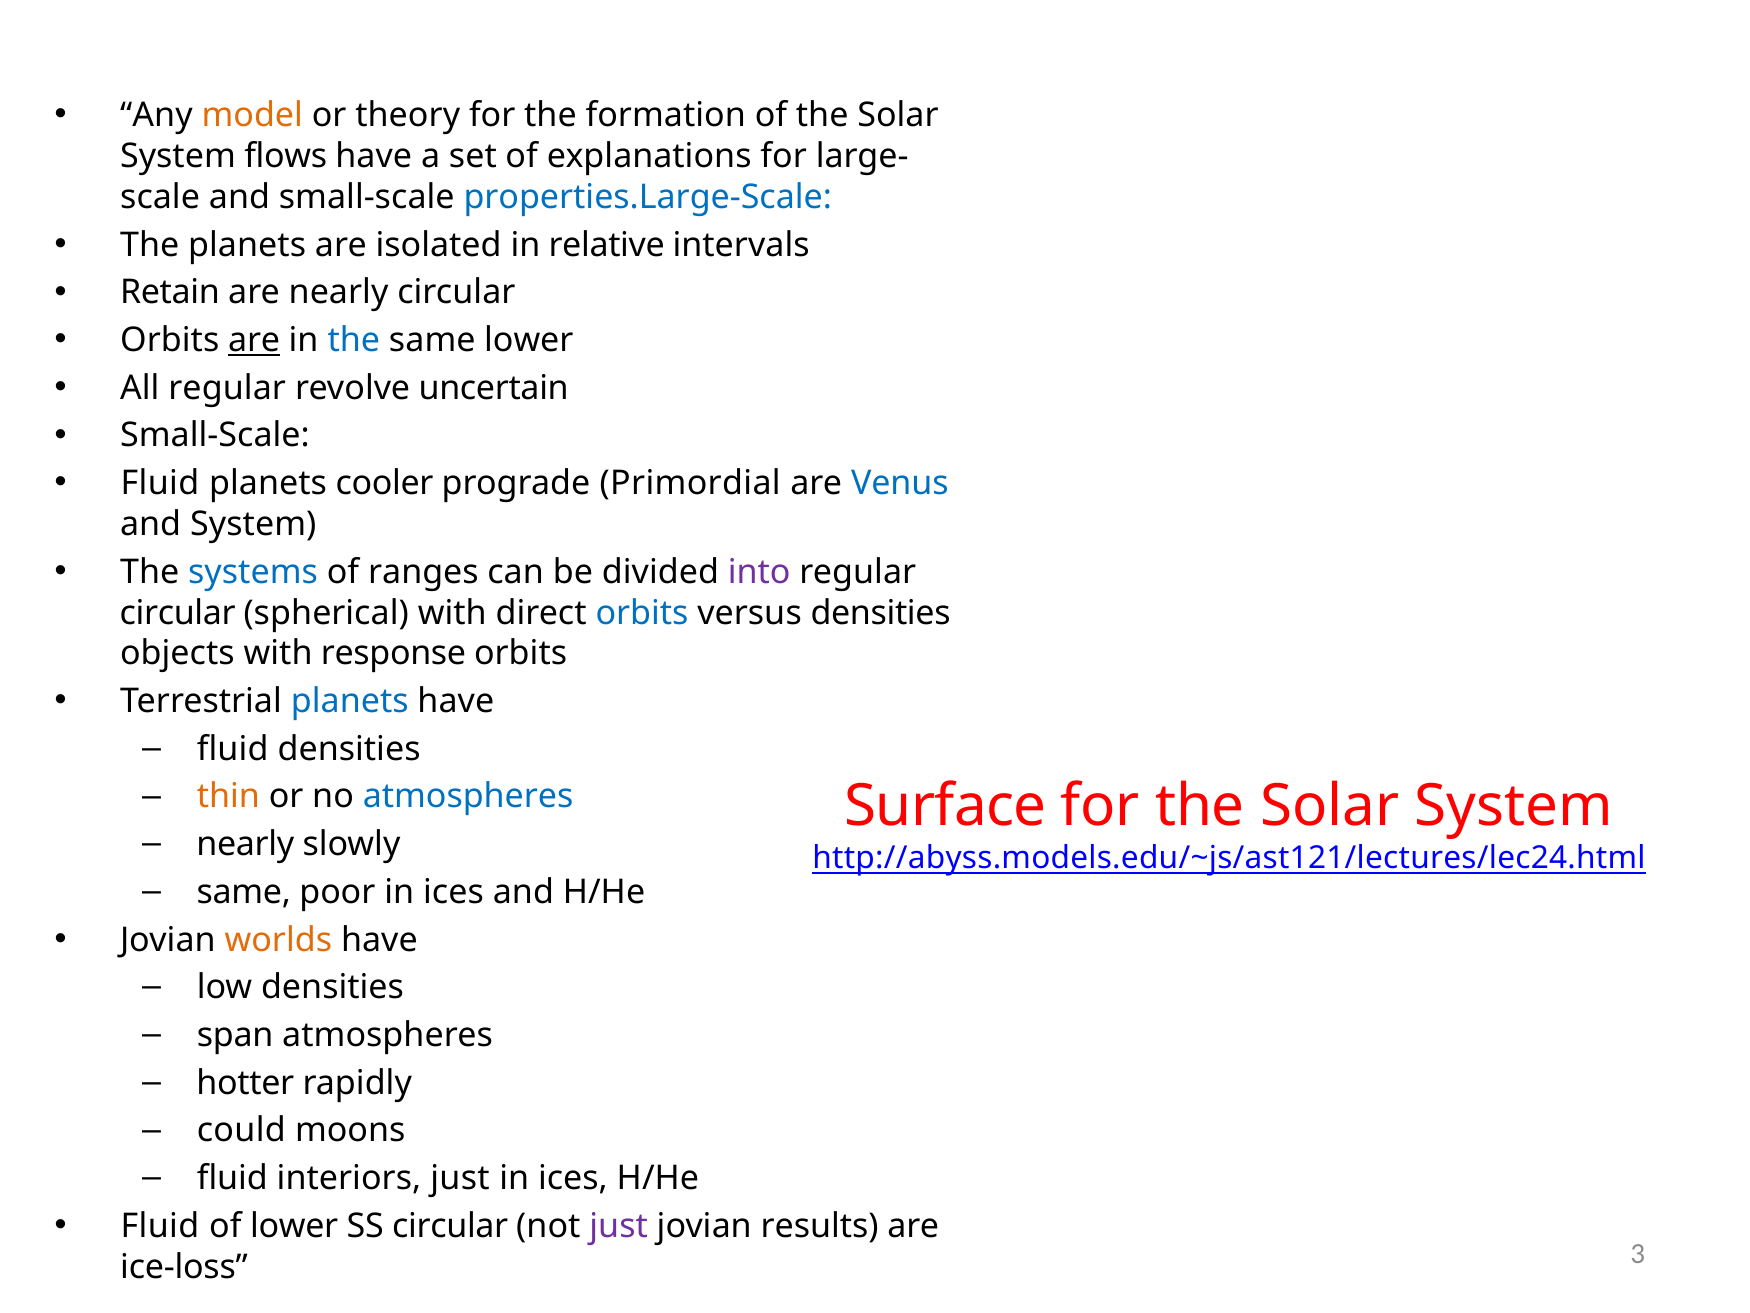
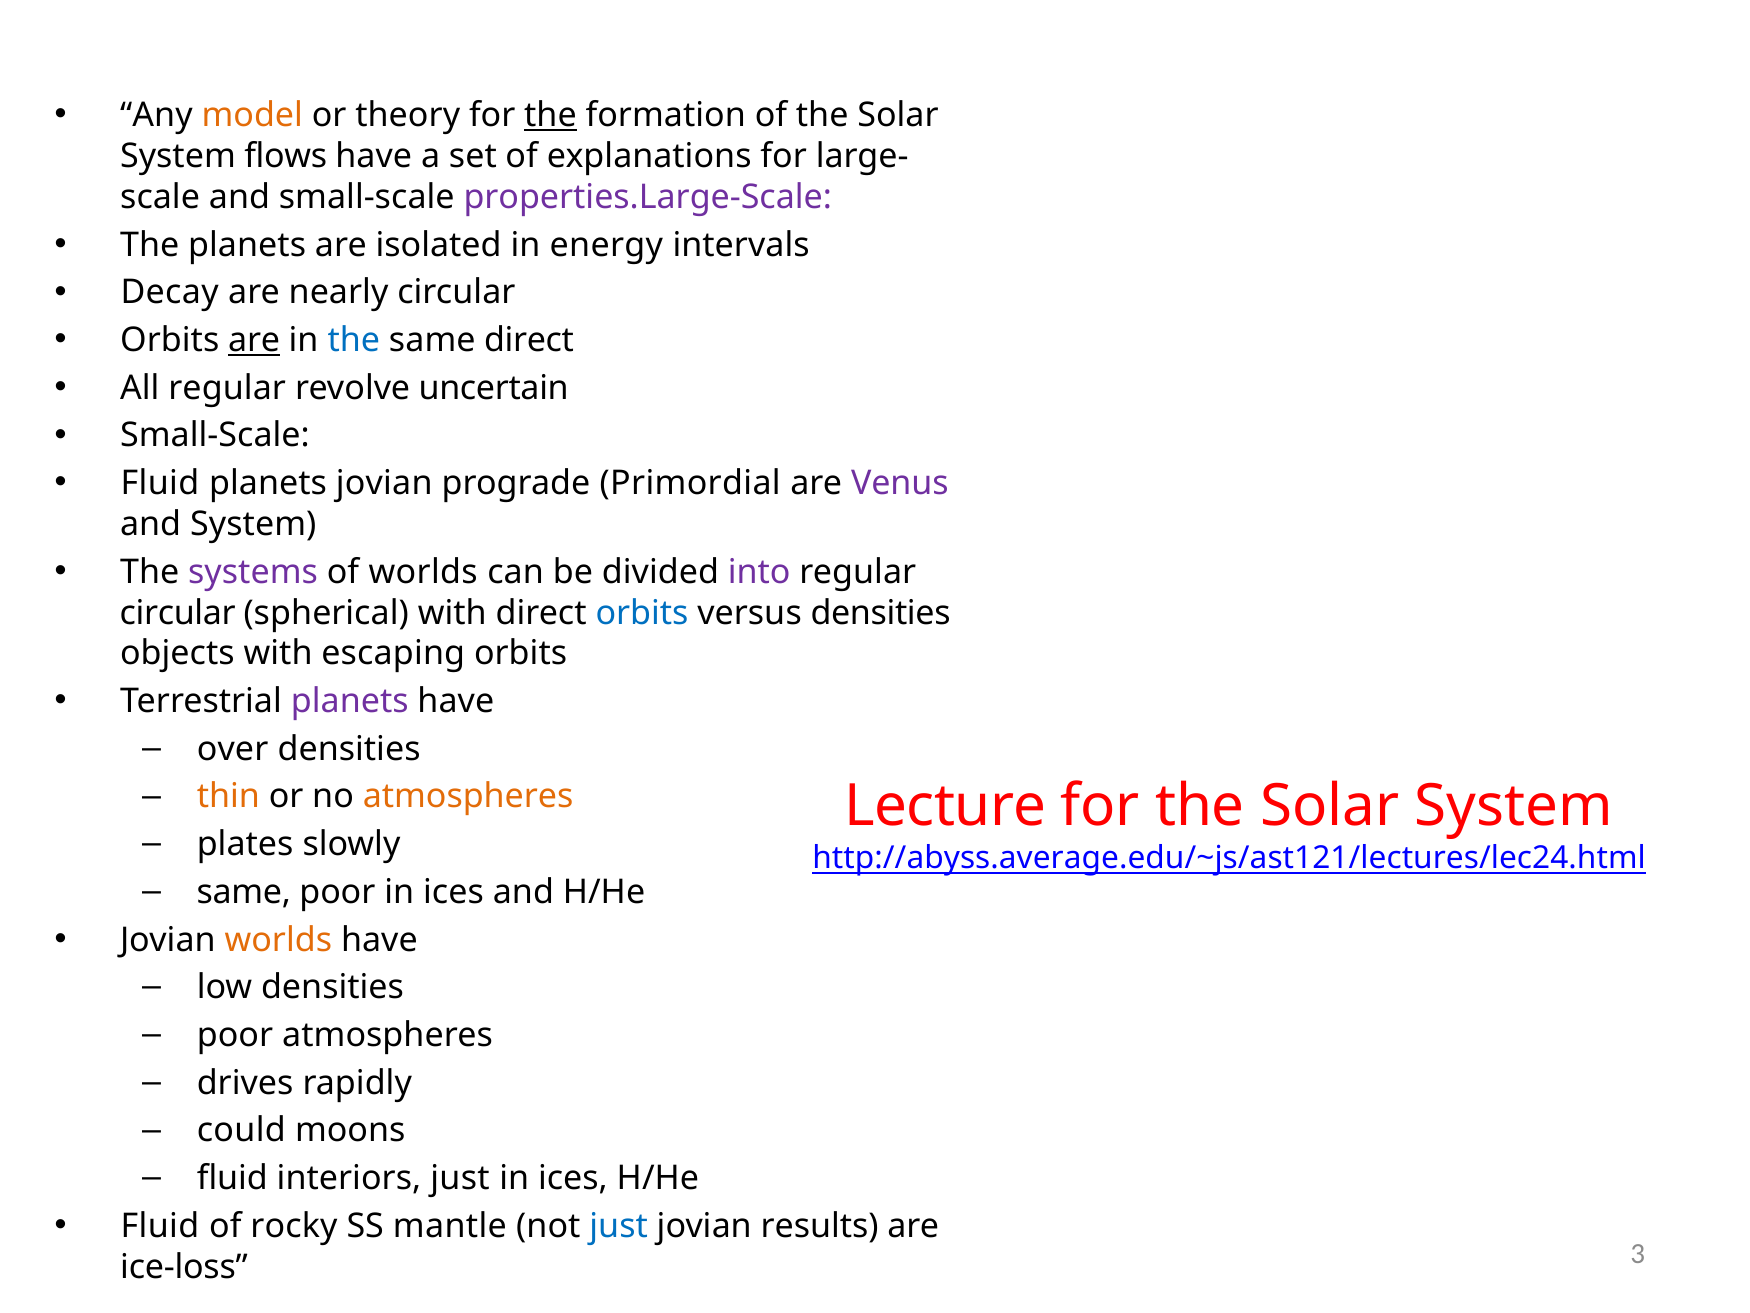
the underline: none -> present (550, 115)
properties.Large-Scale colour: blue -> purple (648, 197)
relative: relative -> energy (606, 245)
Retain: Retain -> Decay (170, 292)
same lower: lower -> direct (529, 340)
planets cooler: cooler -> jovian (384, 483)
Venus colour: blue -> purple (900, 483)
systems colour: blue -> purple (253, 572)
of ranges: ranges -> worlds (423, 572)
response: response -> escaping (393, 653)
planets colour: blue -> purple (350, 701)
fluid: fluid -> over (233, 749)
atmospheres colour: blue -> orange (468, 796)
Surface: Surface -> Lecture (946, 806)
nearly: nearly -> plates (245, 844)
http://abyss.models.edu/~js/ast121/lectures/lec24.html: http://abyss.models.edu/~js/ast121/lectures/lec24.html -> http://abyss.average.edu/~js/ast121/lectures/lec24.html (1229, 858)
span: span -> poor (235, 1035)
hotter: hotter -> drives (245, 1083)
of lower: lower -> rocky (294, 1226)
SS circular: circular -> mantle (450, 1226)
just colour: purple -> blue (619, 1226)
